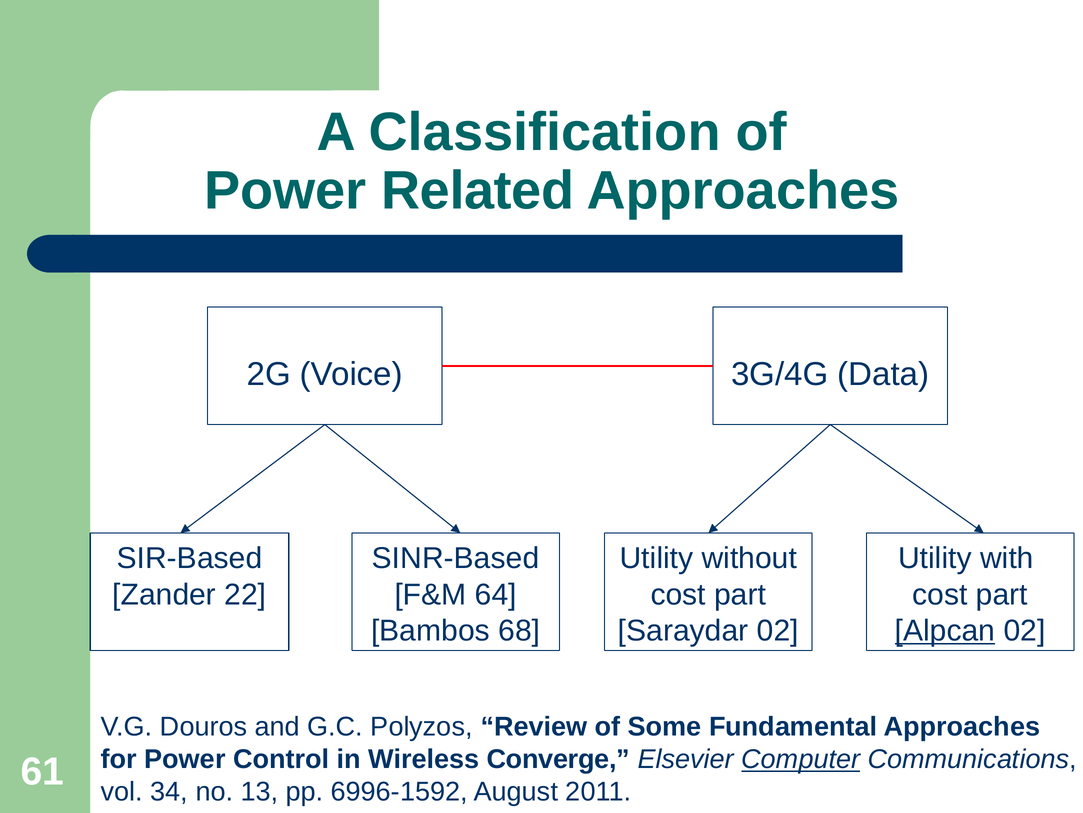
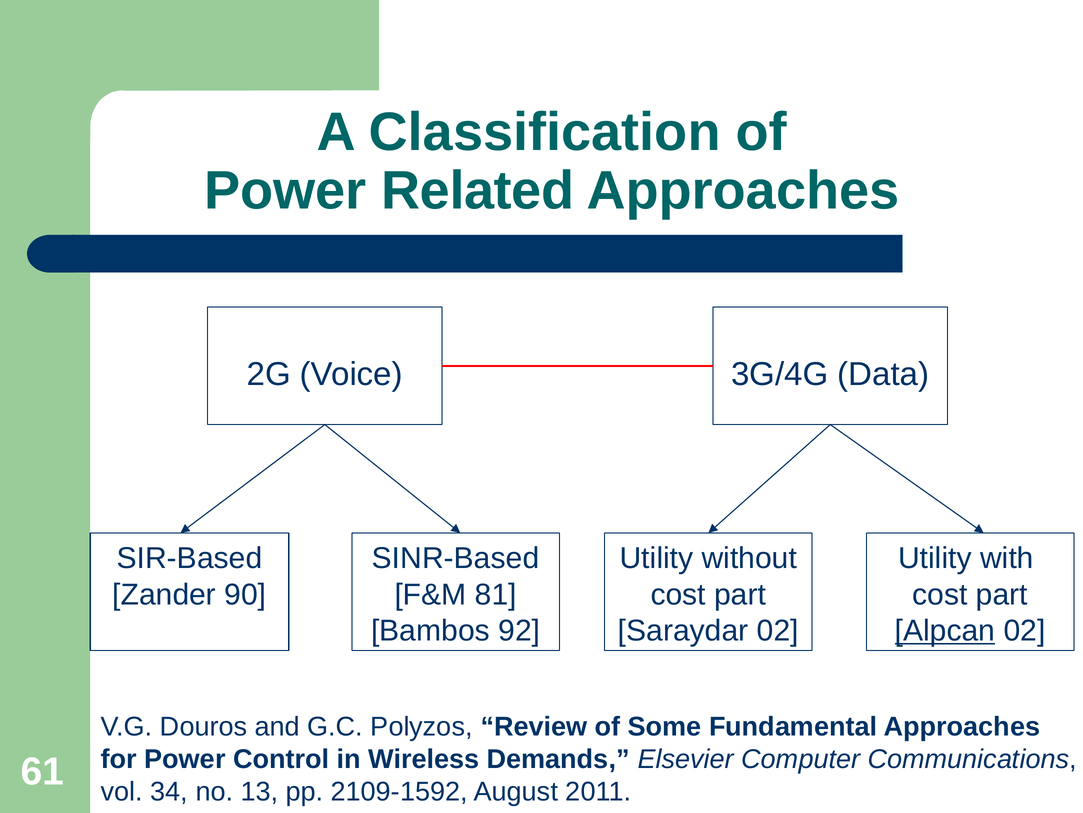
22: 22 -> 90 (245, 594)
64: 64 -> 81 (496, 594)
68: 68 -> 92 (519, 630)
Converge: Converge -> Demands (558, 759)
Computer underline: present -> none (801, 759)
6996-1592: 6996-1592 -> 2109-1592 (399, 791)
